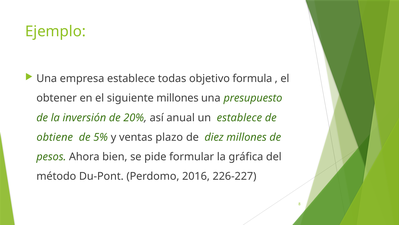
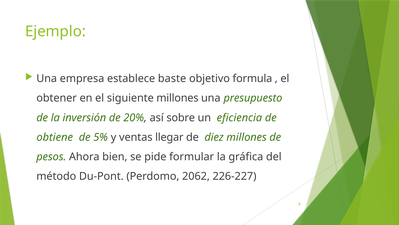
todas: todas -> baste (172, 78)
anual: anual -> sobre (181, 117)
un establece: establece -> eficiencia (239, 117)
plazo: plazo -> llegar (169, 137)
2016: 2016 -> 2062 (196, 176)
